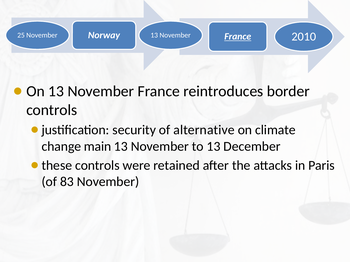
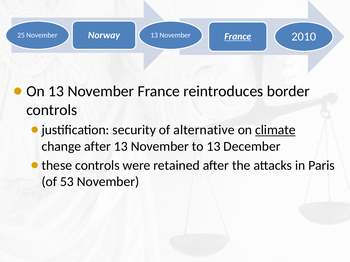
climate underline: none -> present (275, 130)
change main: main -> after (98, 147)
83: 83 -> 53 (67, 182)
